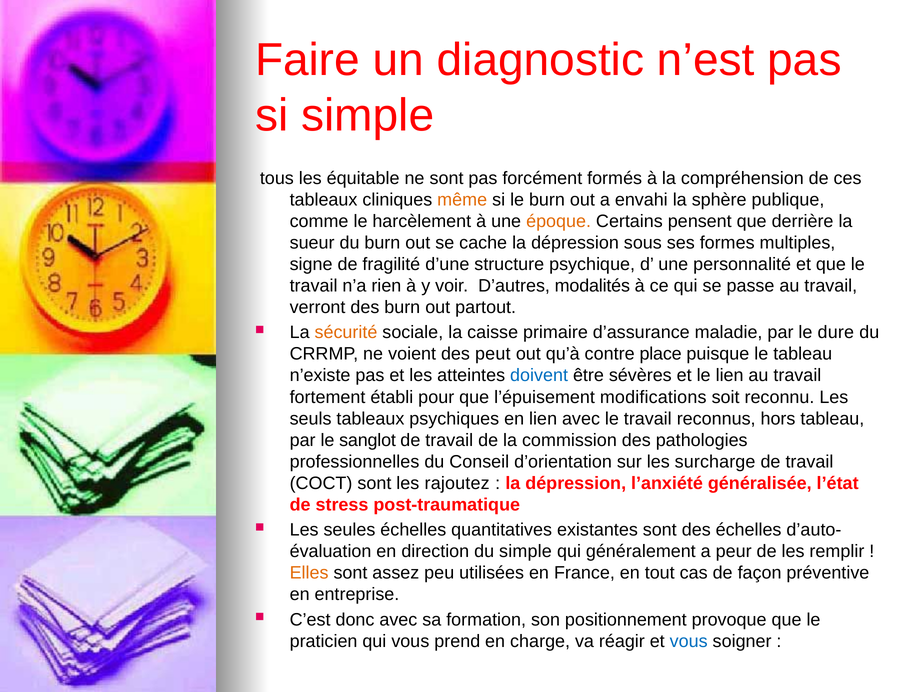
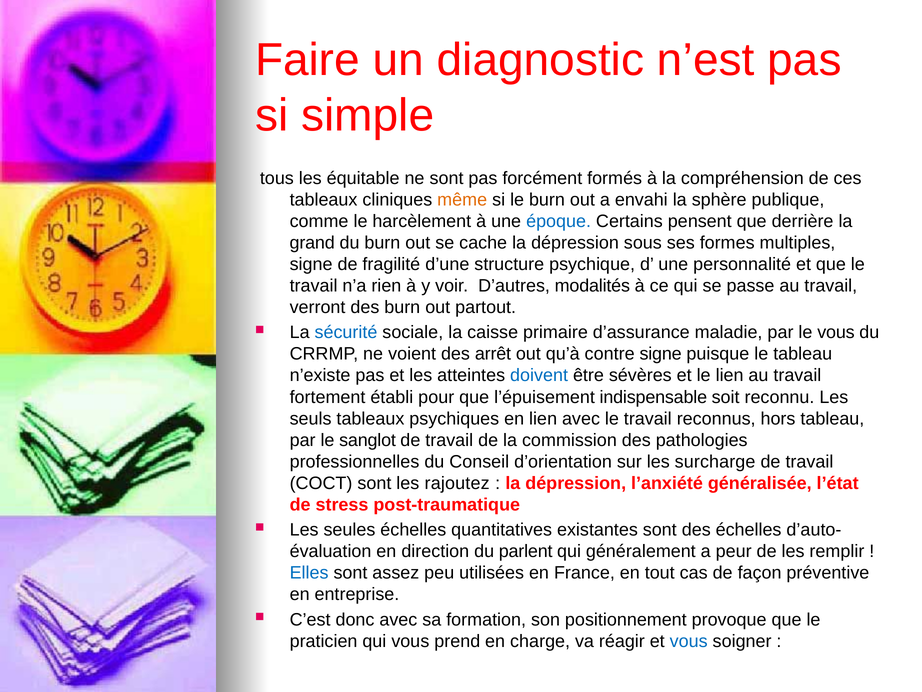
époque colour: orange -> blue (559, 221)
sueur: sueur -> grand (312, 243)
sécurité colour: orange -> blue (346, 332)
le dure: dure -> vous (836, 332)
peut: peut -> arrêt (493, 354)
contre place: place -> signe (661, 354)
modifications: modifications -> indispensable (653, 397)
du simple: simple -> parlent (526, 551)
Elles colour: orange -> blue (309, 573)
